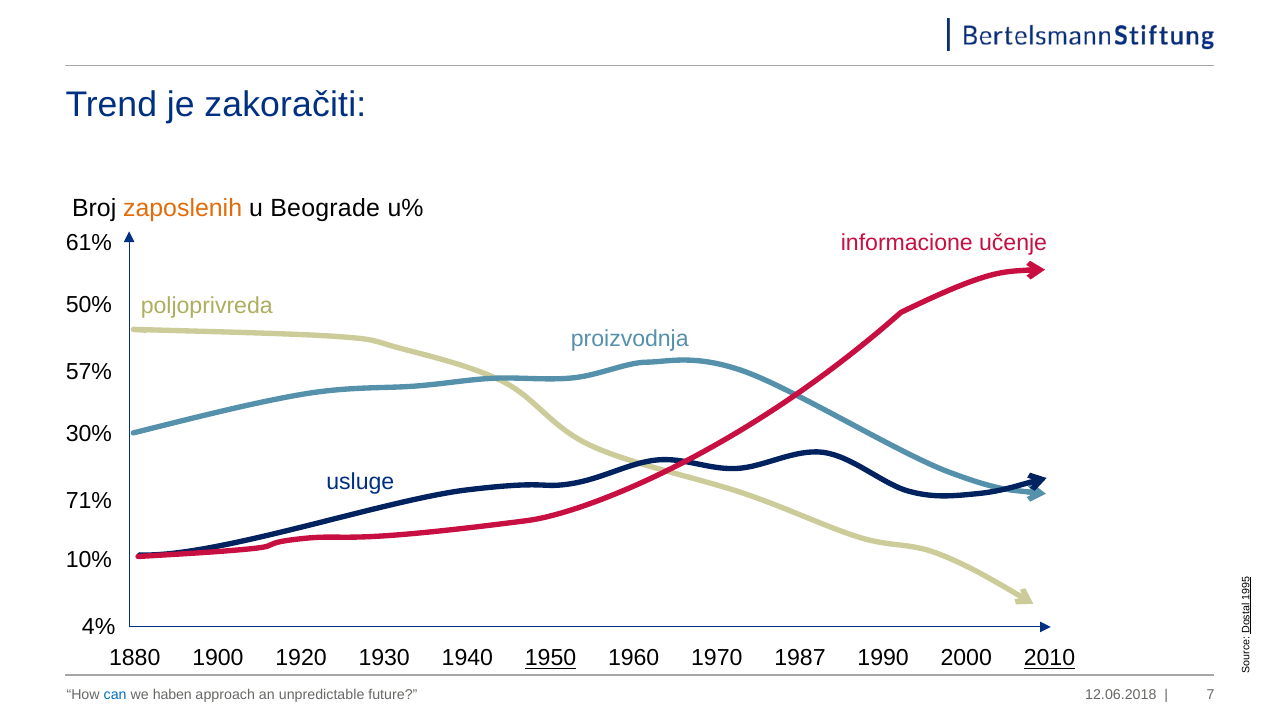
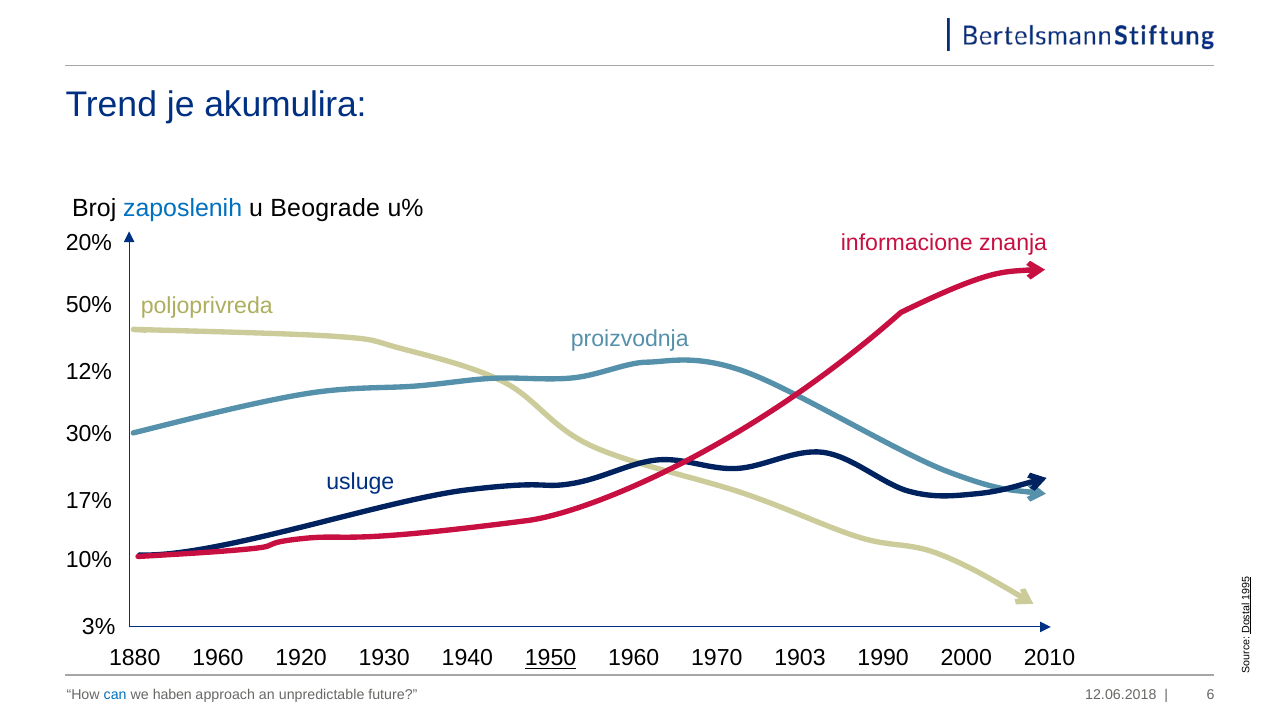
zakoračiti: zakoračiti -> akumulira (285, 104)
zaposlenih colour: orange -> blue (183, 208)
61%: 61% -> 20% (89, 242)
učenje: učenje -> znanja (1013, 242)
57%: 57% -> 12% (89, 371)
71%: 71% -> 17% (89, 500)
4%: 4% -> 3% (99, 627)
1880 1900: 1900 -> 1960 (218, 658)
1987: 1987 -> 1903 (800, 658)
2010 underline: present -> none (1049, 658)
7: 7 -> 6 (1211, 695)
